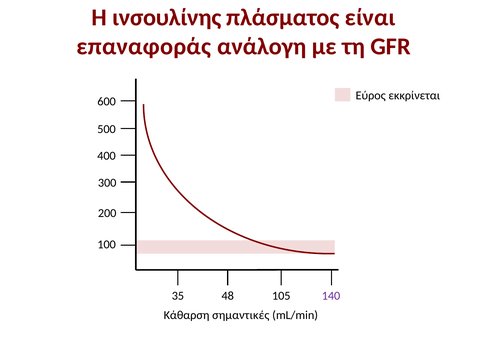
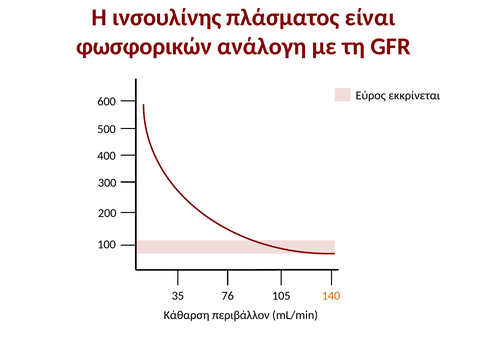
επαναφοράς: επαναφοράς -> φωσφορικών (144, 47)
48: 48 -> 76 (228, 296)
140 colour: purple -> orange (331, 296)
σημαντικές: σημαντικές -> περιβάλλον (241, 316)
